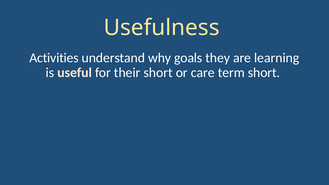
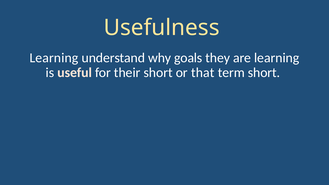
Activities: Activities -> Learning (54, 58)
care: care -> that (203, 73)
